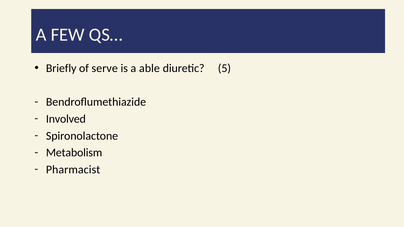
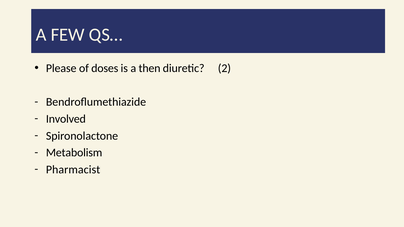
Briefly: Briefly -> Please (61, 68)
serve: serve -> doses (105, 68)
able: able -> then (150, 68)
5: 5 -> 2 (224, 68)
